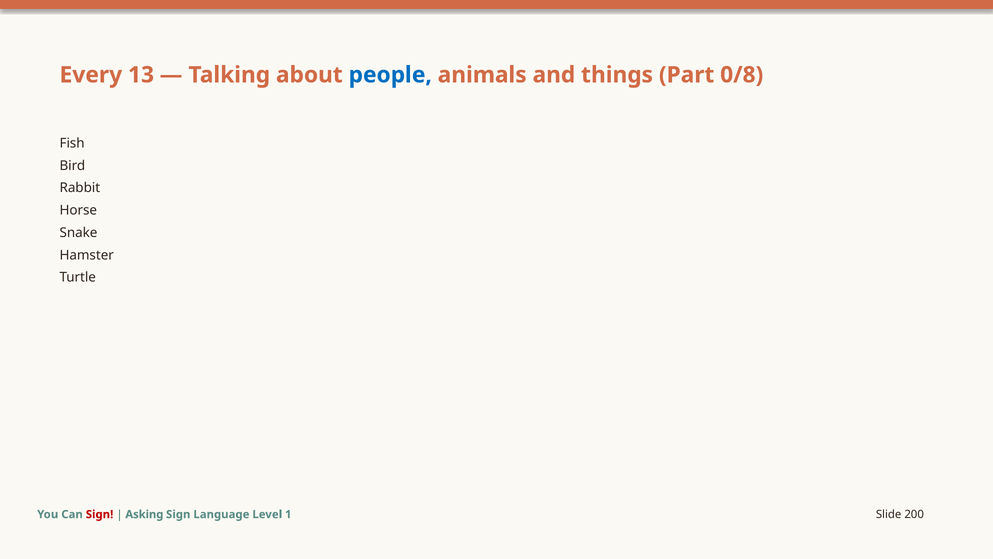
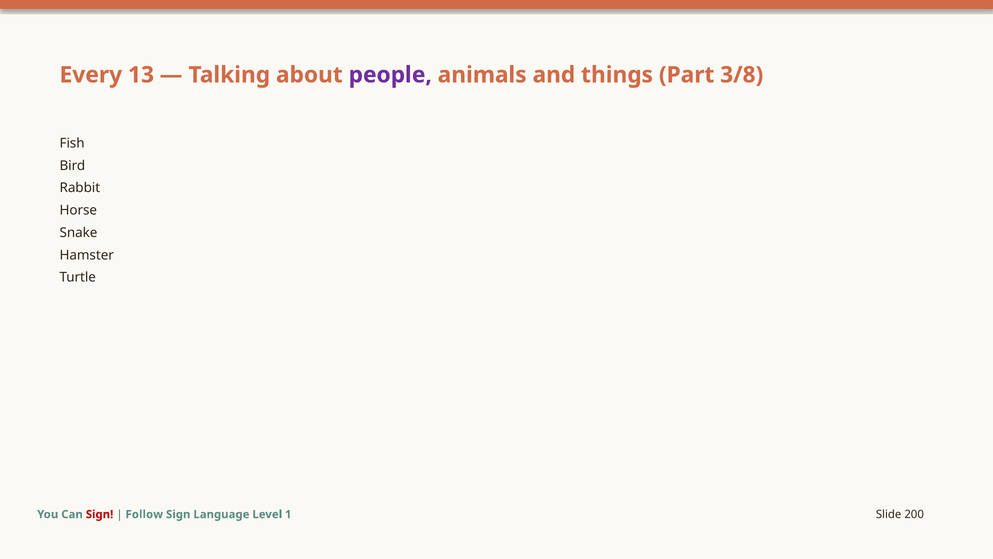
people colour: blue -> purple (390, 75)
0/8: 0/8 -> 3/8 (742, 75)
Asking: Asking -> Follow (144, 514)
